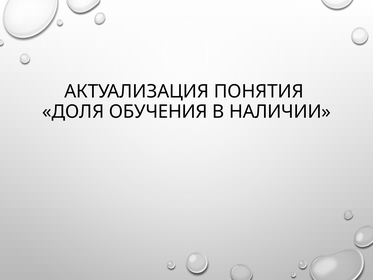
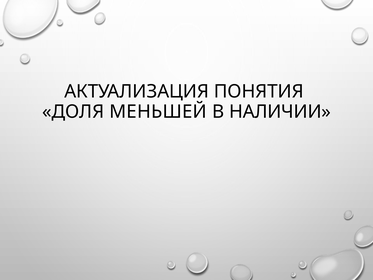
ОБУЧЕНИЯ: ОБУЧЕНИЯ -> МЕНЬШЕЙ (158, 112)
